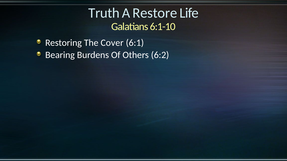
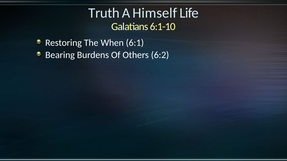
Restore: Restore -> Himself (155, 13)
Cover: Cover -> When (112, 43)
